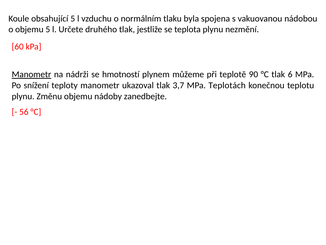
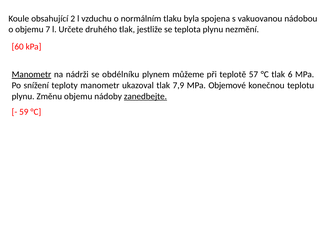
obsahující 5: 5 -> 2 (73, 19)
objemu 5: 5 -> 7 (48, 29)
hmotností: hmotností -> obdélníku (121, 74)
90: 90 -> 57 (253, 74)
3,7: 3,7 -> 7,9 (178, 85)
Teplotách: Teplotách -> Objemové (227, 85)
zanedbejte underline: none -> present (145, 96)
56: 56 -> 59 (24, 112)
